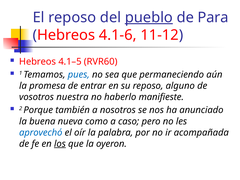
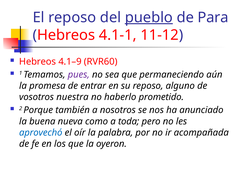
4.1-6: 4.1-6 -> 4.1-1 (118, 35)
4.1–5: 4.1–5 -> 4.1–9 (70, 62)
pues colour: blue -> purple (79, 75)
manifieste: manifieste -> prometido (161, 97)
caso: caso -> toda (129, 121)
los underline: present -> none (60, 144)
